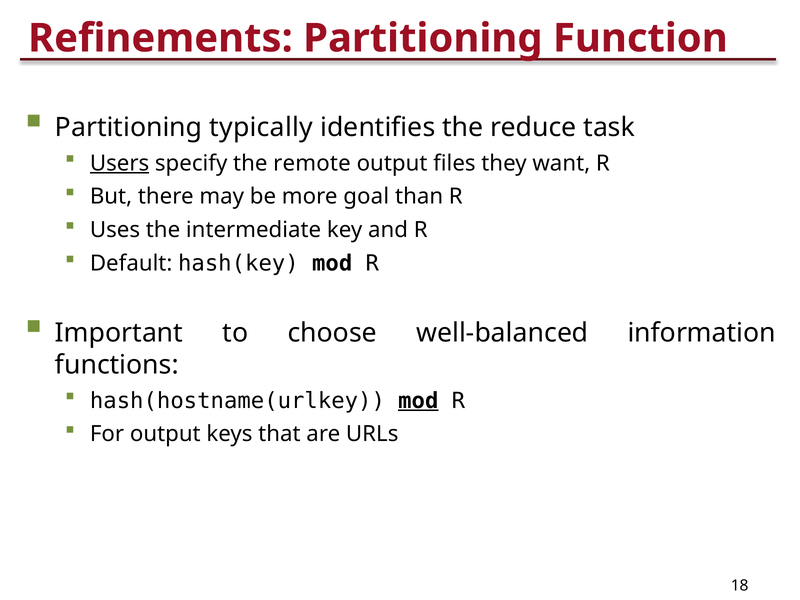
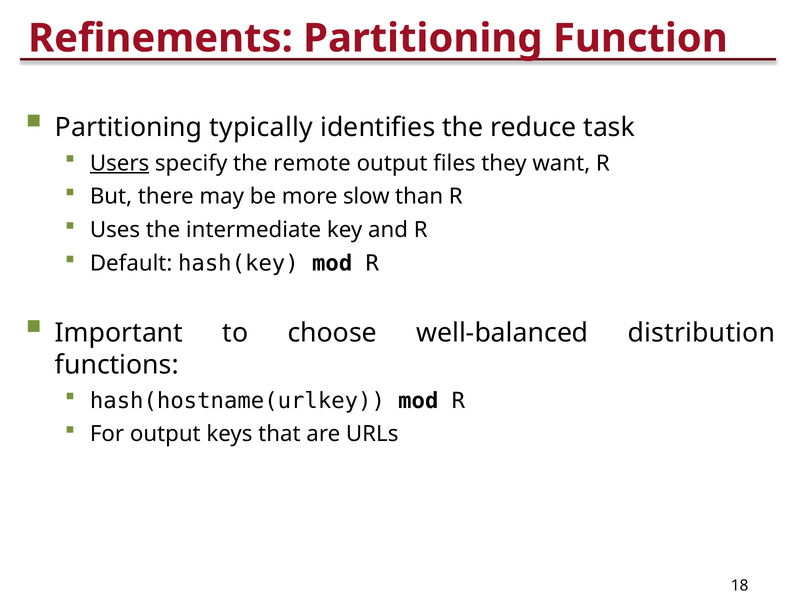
goal: goal -> slow (366, 197)
information: information -> distribution (701, 333)
mod underline: present -> none (418, 401)
